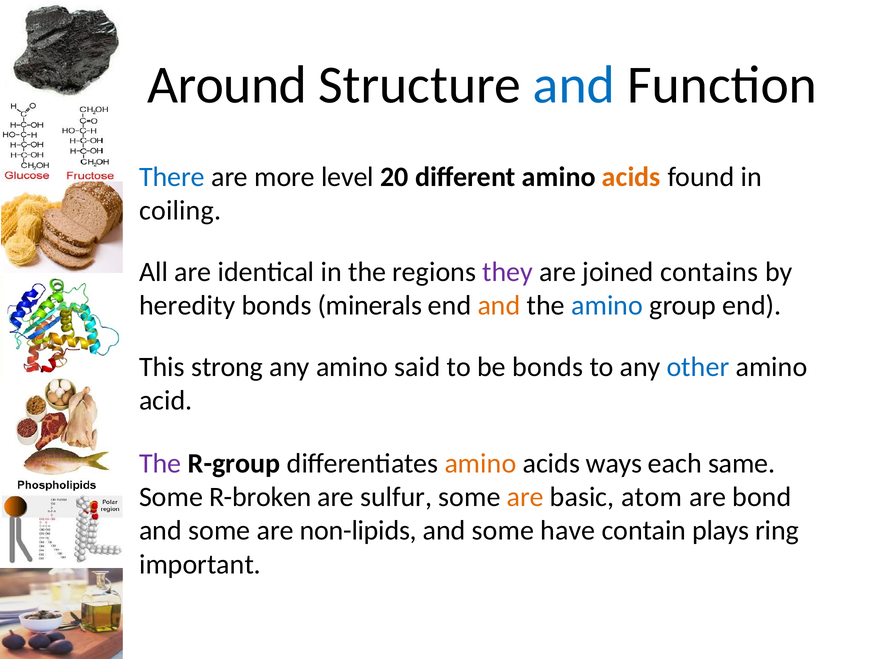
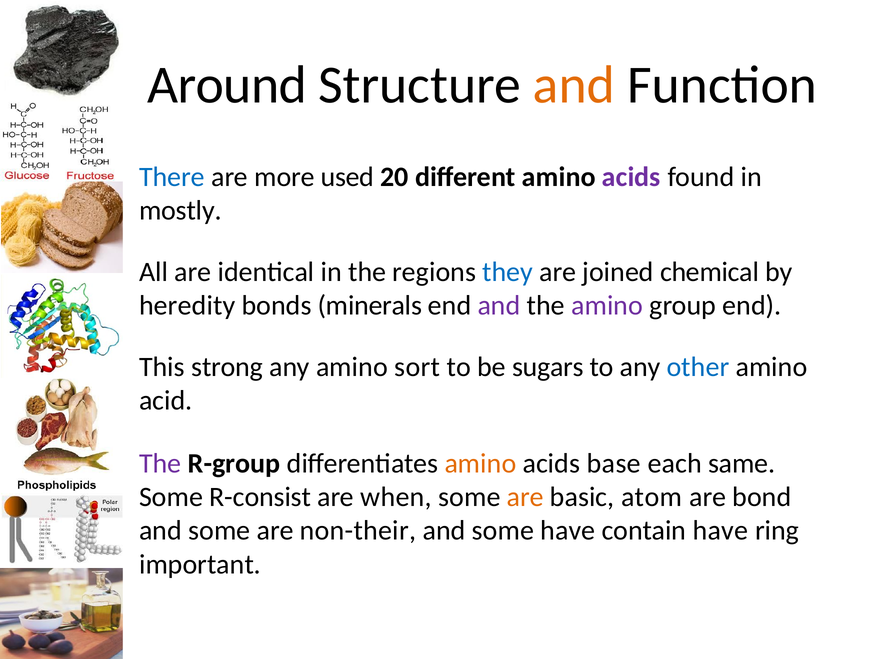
and colour: blue -> orange (574, 85)
level: level -> used (347, 177)
acids colour: orange -> purple (631, 177)
coiling: coiling -> mostly (180, 210)
they colour: purple -> blue (508, 272)
contains: contains -> chemical (710, 272)
and colour: orange -> purple (499, 305)
amino colour: blue -> purple (607, 305)
said: said -> sort (417, 367)
be bonds: bonds -> sugars (548, 367)
ways: ways -> base (614, 463)
R-broken: R-broken -> R-consist (260, 497)
sulfur: sulfur -> when (396, 497)
non-lipids: non-lipids -> non-their (358, 530)
contain plays: plays -> have (721, 530)
